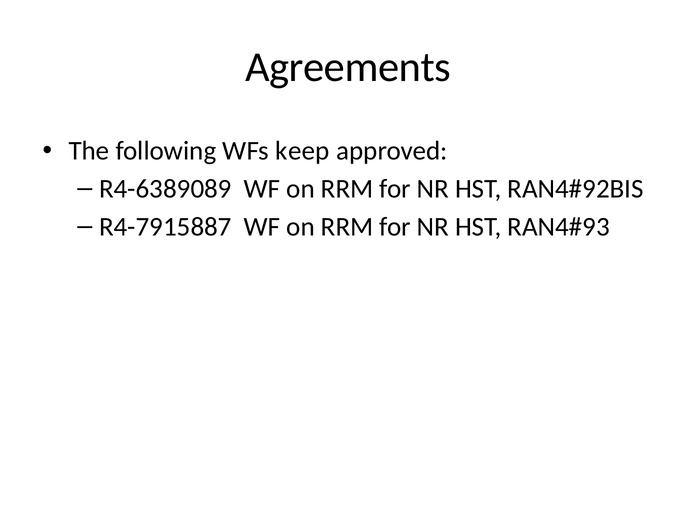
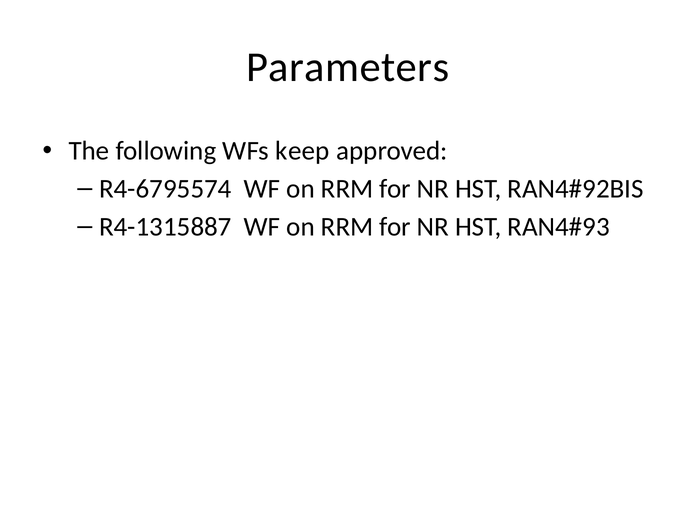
Agreements: Agreements -> Parameters (348, 67)
R4-6389089: R4-6389089 -> R4-6795574 (165, 189)
R4-7915887: R4-7915887 -> R4-1315887 (165, 227)
